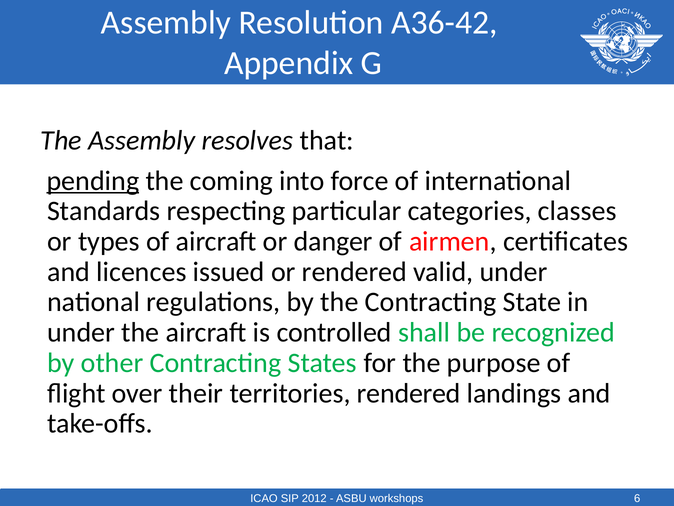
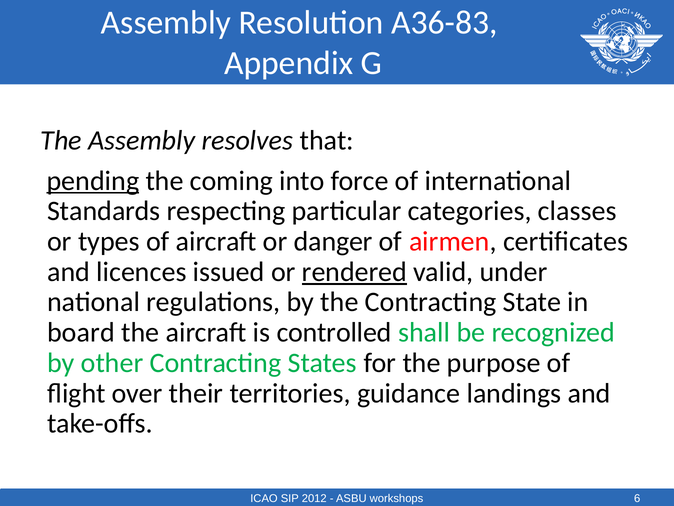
A36-42: A36-42 -> A36-83 (444, 23)
rendered underline: none -> present (354, 272)
under: under -> board (81, 332)
territories rendered: rendered -> guidance (409, 393)
